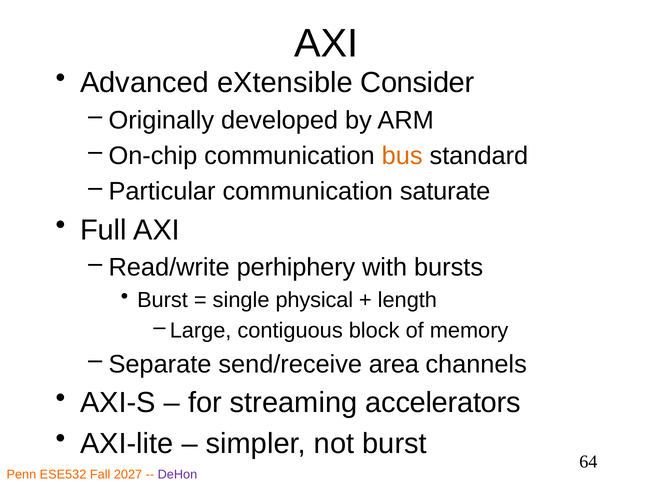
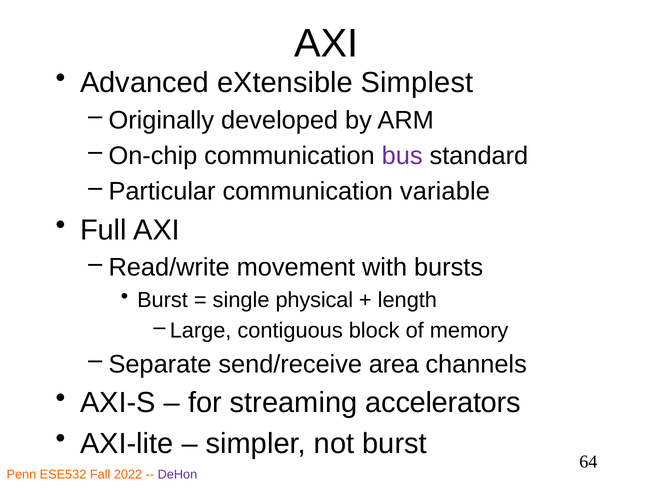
Consider: Consider -> Simplest (417, 83)
bus colour: orange -> purple (402, 156)
saturate: saturate -> variable (445, 191)
perhiphery: perhiphery -> movement (296, 267)
2027: 2027 -> 2022 (128, 474)
